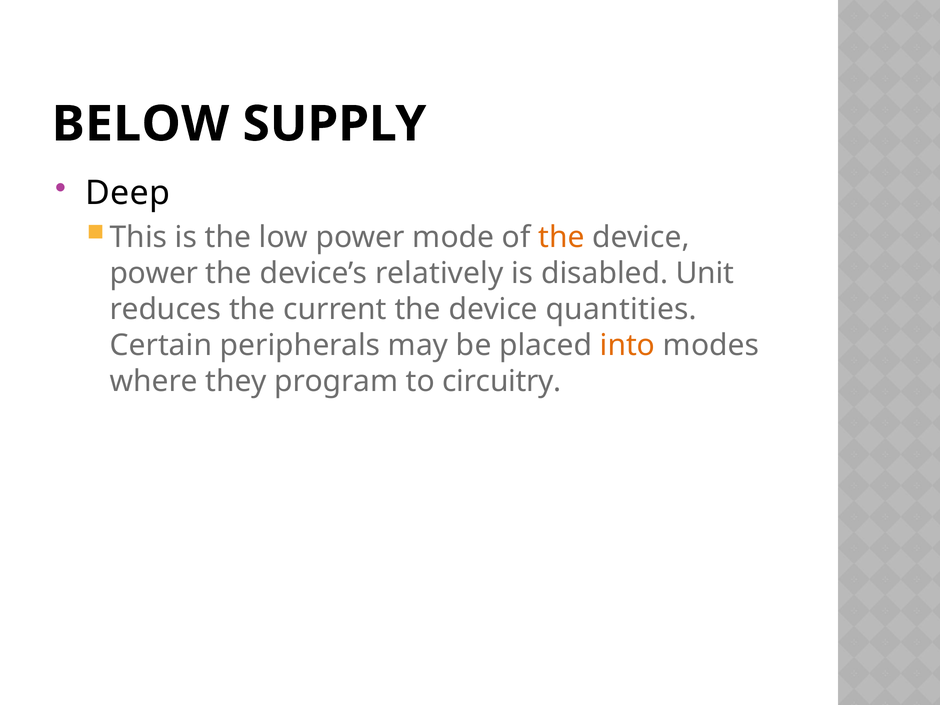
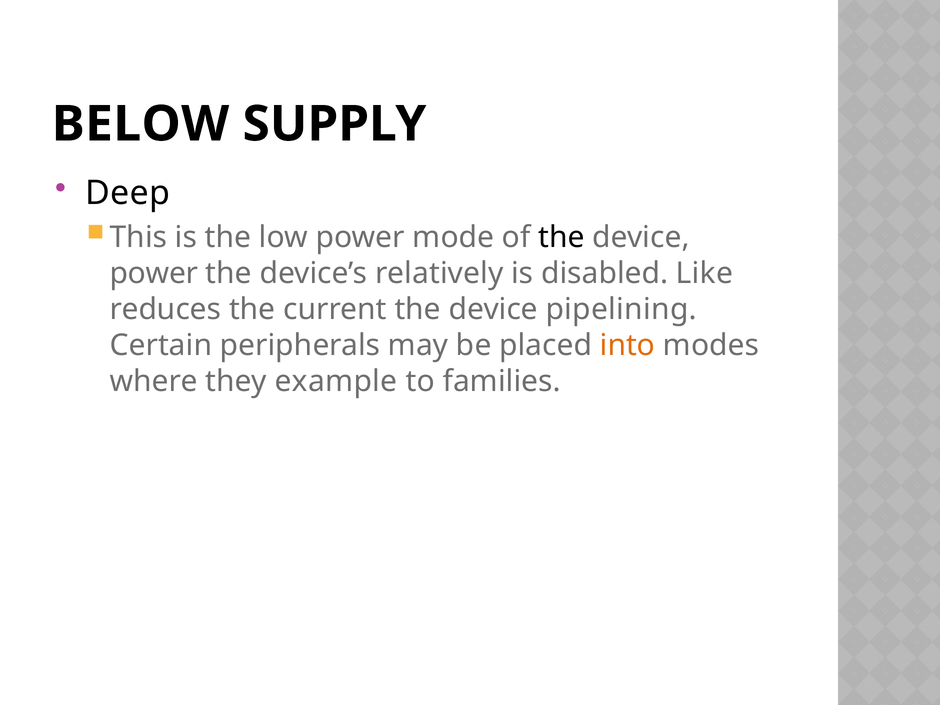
the colour: orange -> black (562, 237)
Unit: Unit -> Like (705, 273)
quantities: quantities -> pipelining (621, 309)
program: program -> example (336, 381)
circuitry: circuitry -> families (502, 381)
